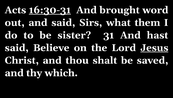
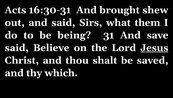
16:30-31 underline: present -> none (50, 10)
word: word -> shew (155, 10)
sister: sister -> being (74, 35)
hast: hast -> save (158, 35)
